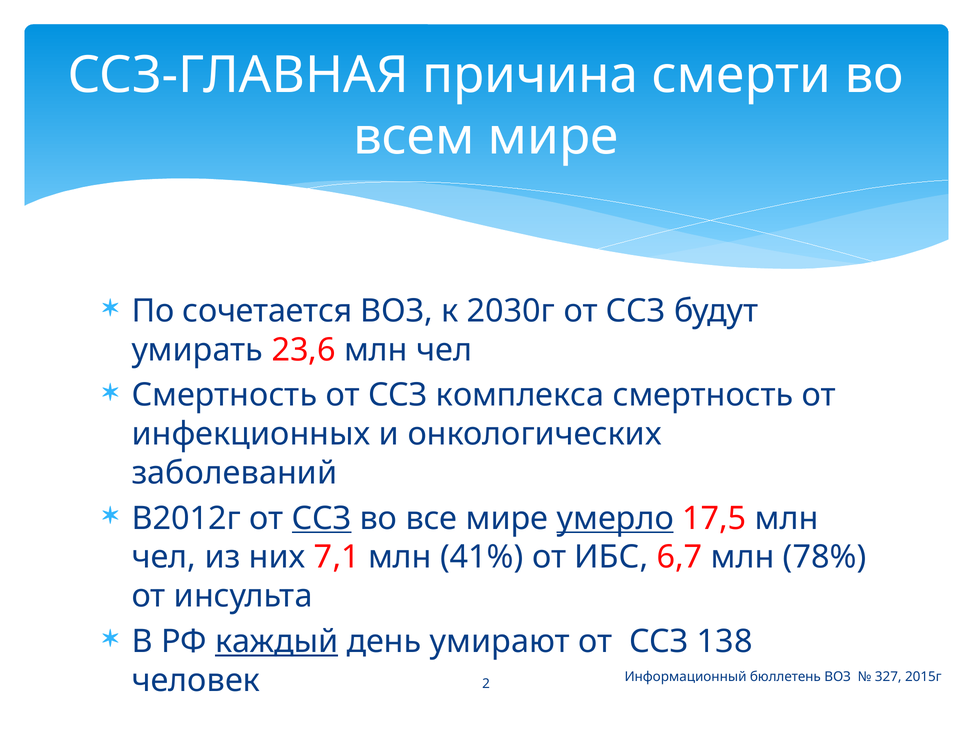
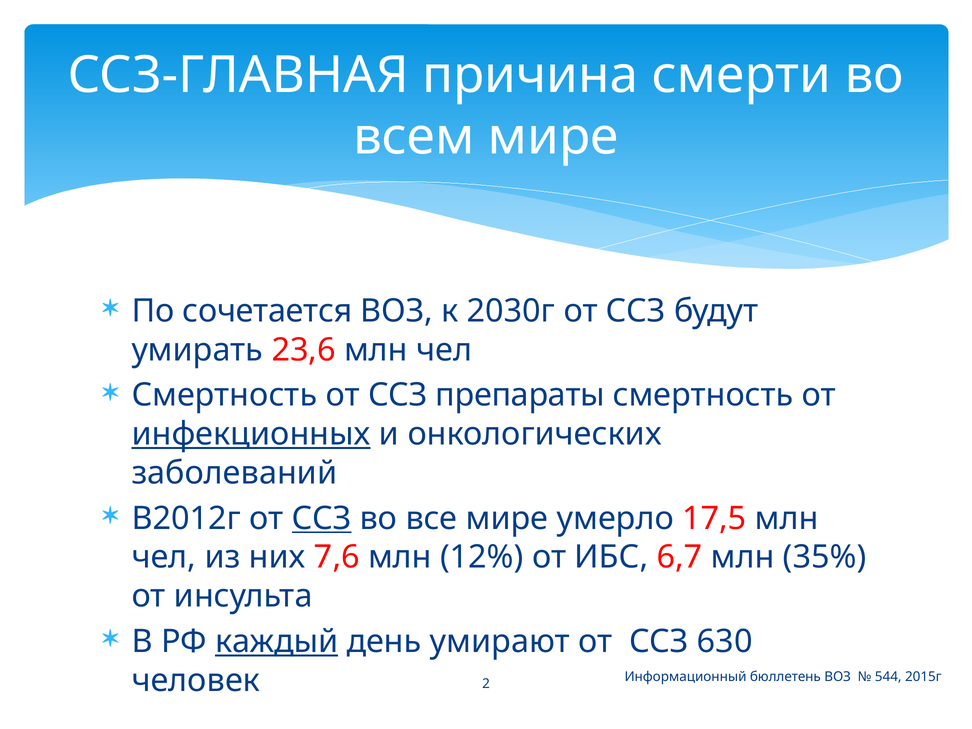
комплекса: комплекса -> препараты (520, 395)
инфекционных underline: none -> present (251, 434)
умерло underline: present -> none (615, 518)
7,1: 7,1 -> 7,6 (337, 557)
41%: 41% -> 12% (482, 557)
78%: 78% -> 35% (825, 557)
138: 138 -> 630 (725, 641)
327: 327 -> 544 (888, 677)
